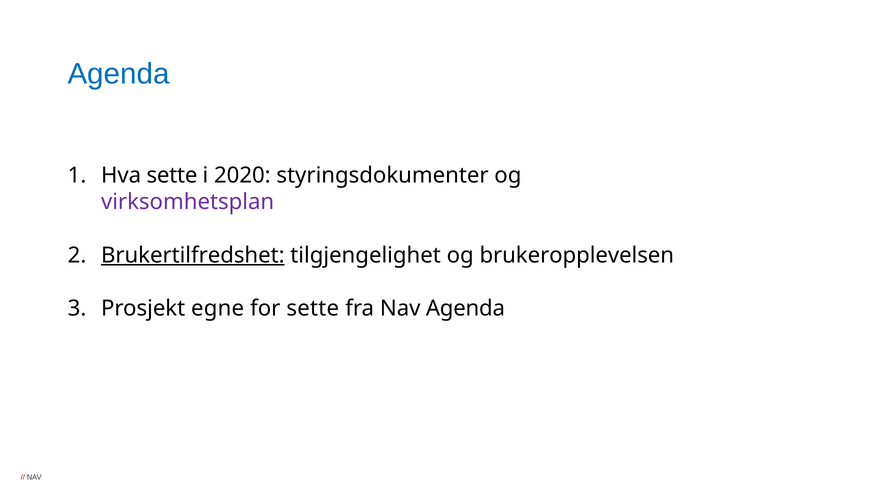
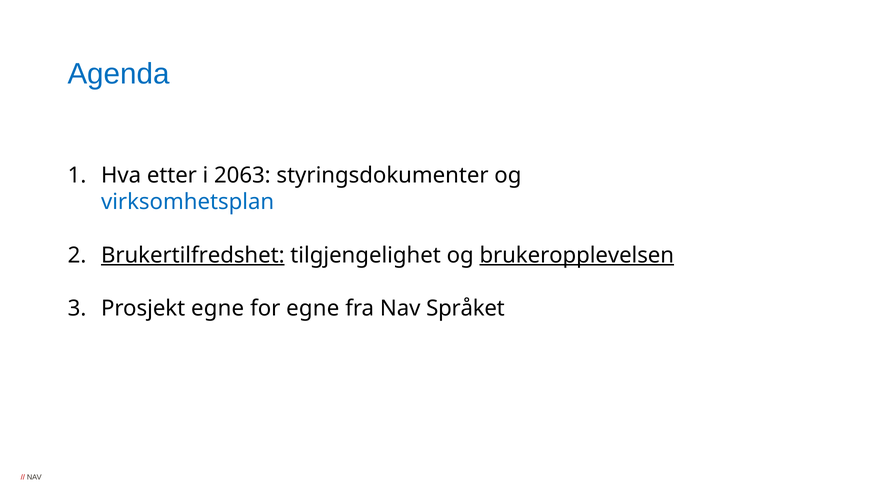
Hva sette: sette -> etter (172, 175)
2020: 2020 -> 2063 (242, 175)
virksomhetsplan colour: purple -> blue (188, 202)
brukeropplevelsen underline: none -> present (577, 255)
for sette: sette -> egne (313, 308)
fra Nav Agenda: Agenda -> Språket (465, 308)
